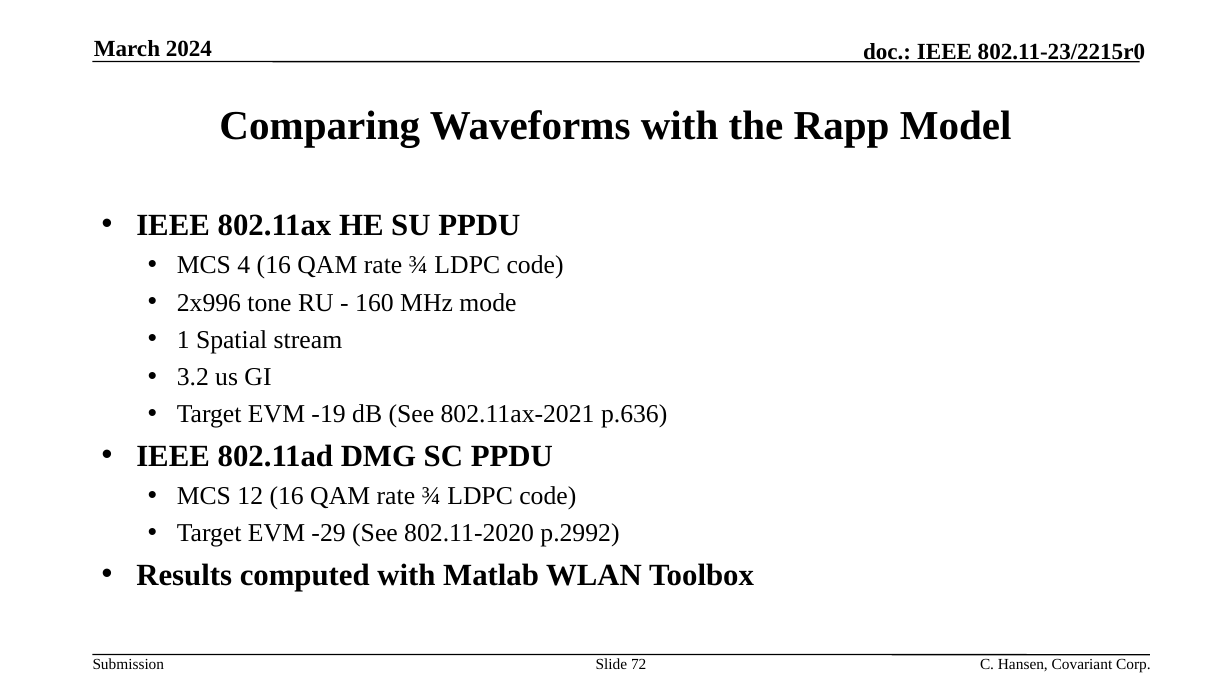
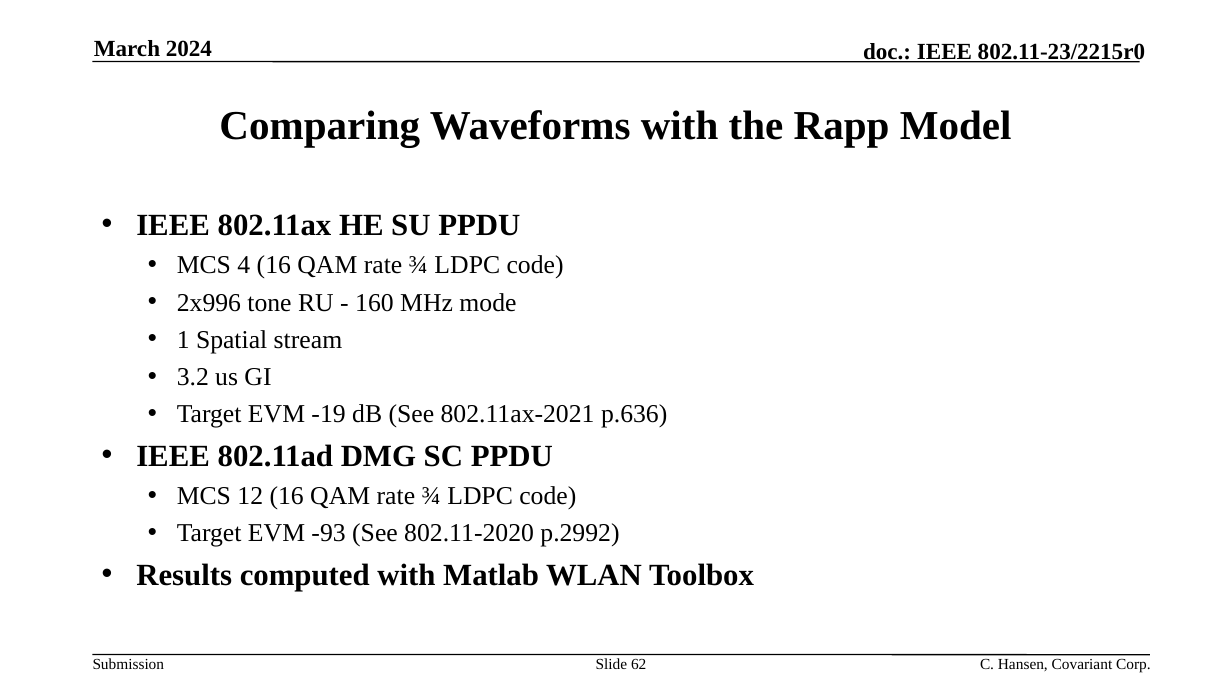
-29: -29 -> -93 (329, 533)
72: 72 -> 62 (639, 665)
